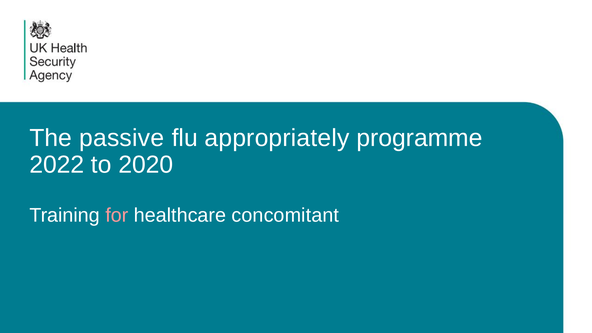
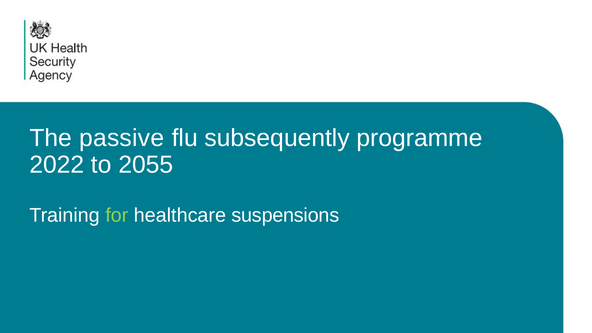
appropriately: appropriately -> subsequently (277, 138)
2020: 2020 -> 2055 (146, 165)
for colour: pink -> light green (117, 215)
concomitant: concomitant -> suspensions (285, 215)
